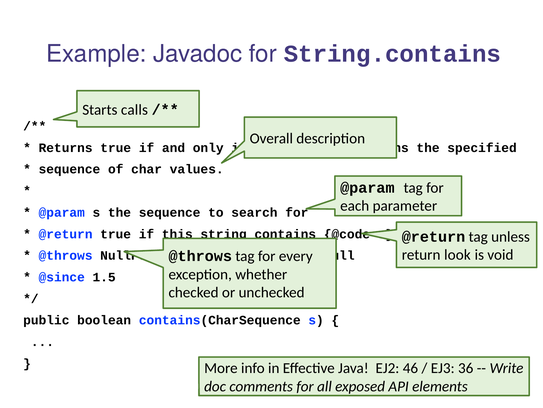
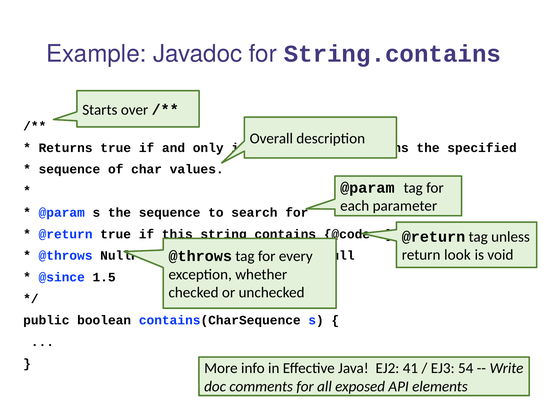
calls: calls -> over (135, 110)
46: 46 -> 41 (410, 368)
36: 36 -> 54 (466, 368)
